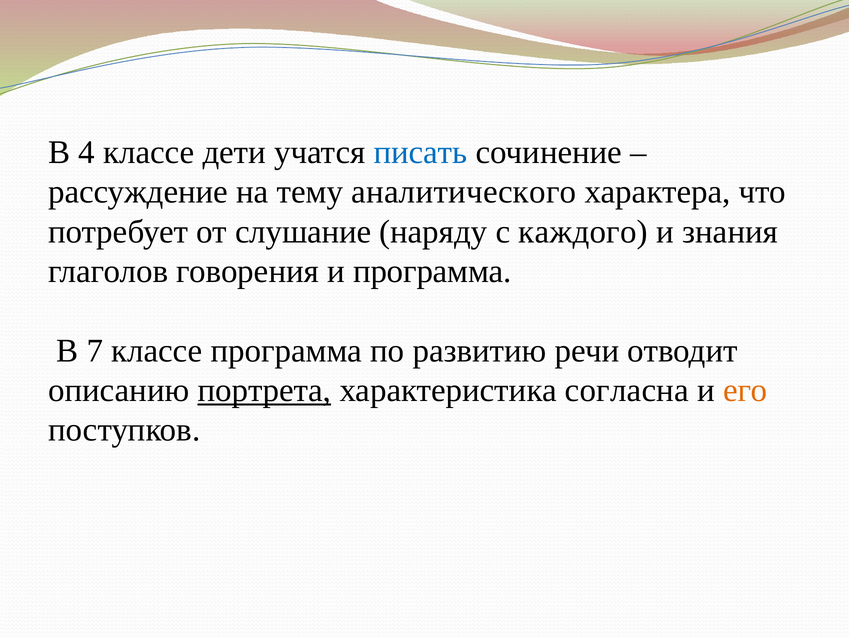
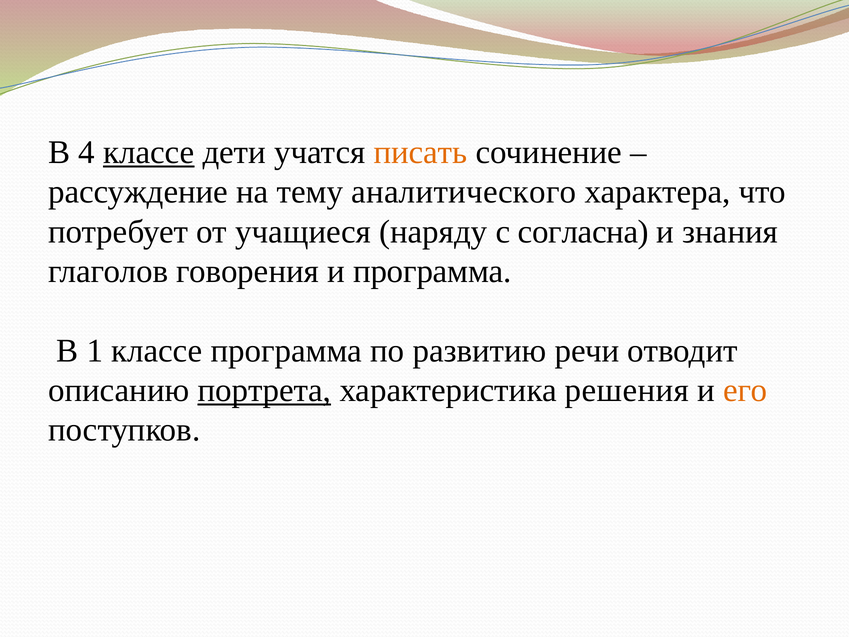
классе underline: none -> present (149, 152)
писать colour: blue -> orange (421, 152)
слушание: слушание -> учащиеся (303, 232)
каждого: каждого -> согласна (583, 232)
7: 7 -> 1 (95, 350)
согласна: согласна -> решения (627, 390)
